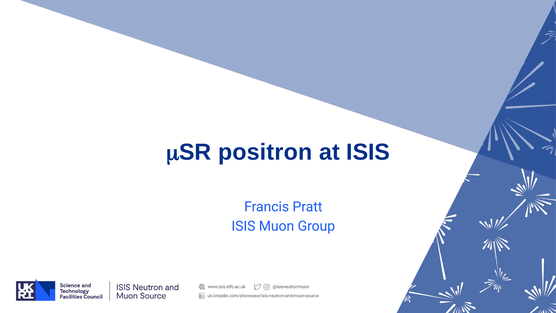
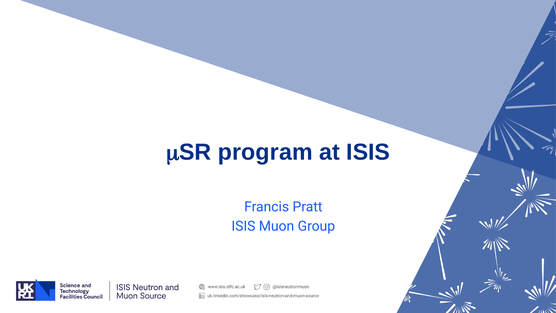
positron: positron -> program (265, 152)
